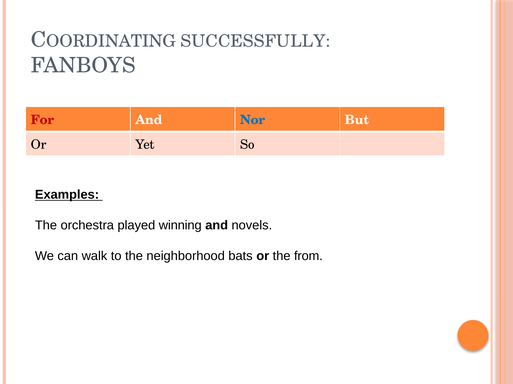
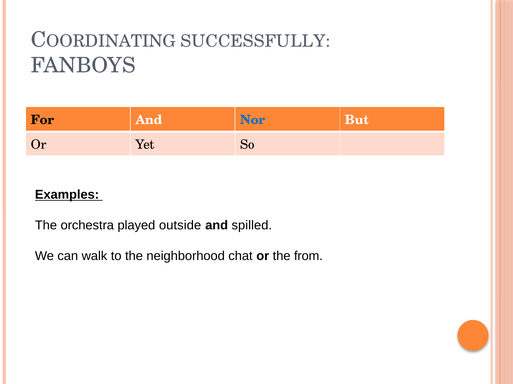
For colour: red -> black (42, 120)
winning: winning -> outside (180, 226)
novels: novels -> spilled (252, 226)
bats: bats -> chat (241, 256)
